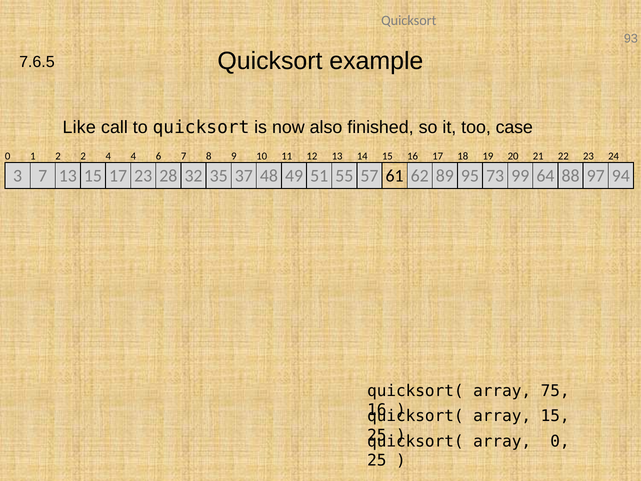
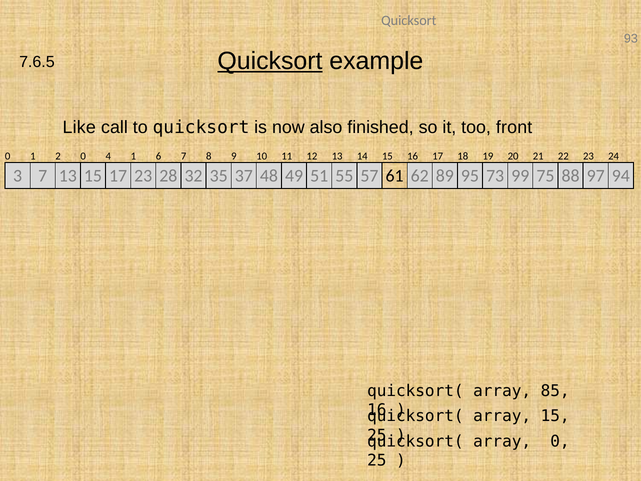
Quicksort underline: none -> present (270, 61)
case: case -> front (514, 127)
2 2: 2 -> 0 (83, 156)
4 4: 4 -> 1 (133, 156)
64: 64 -> 75 (545, 176)
75: 75 -> 85 (555, 391)
